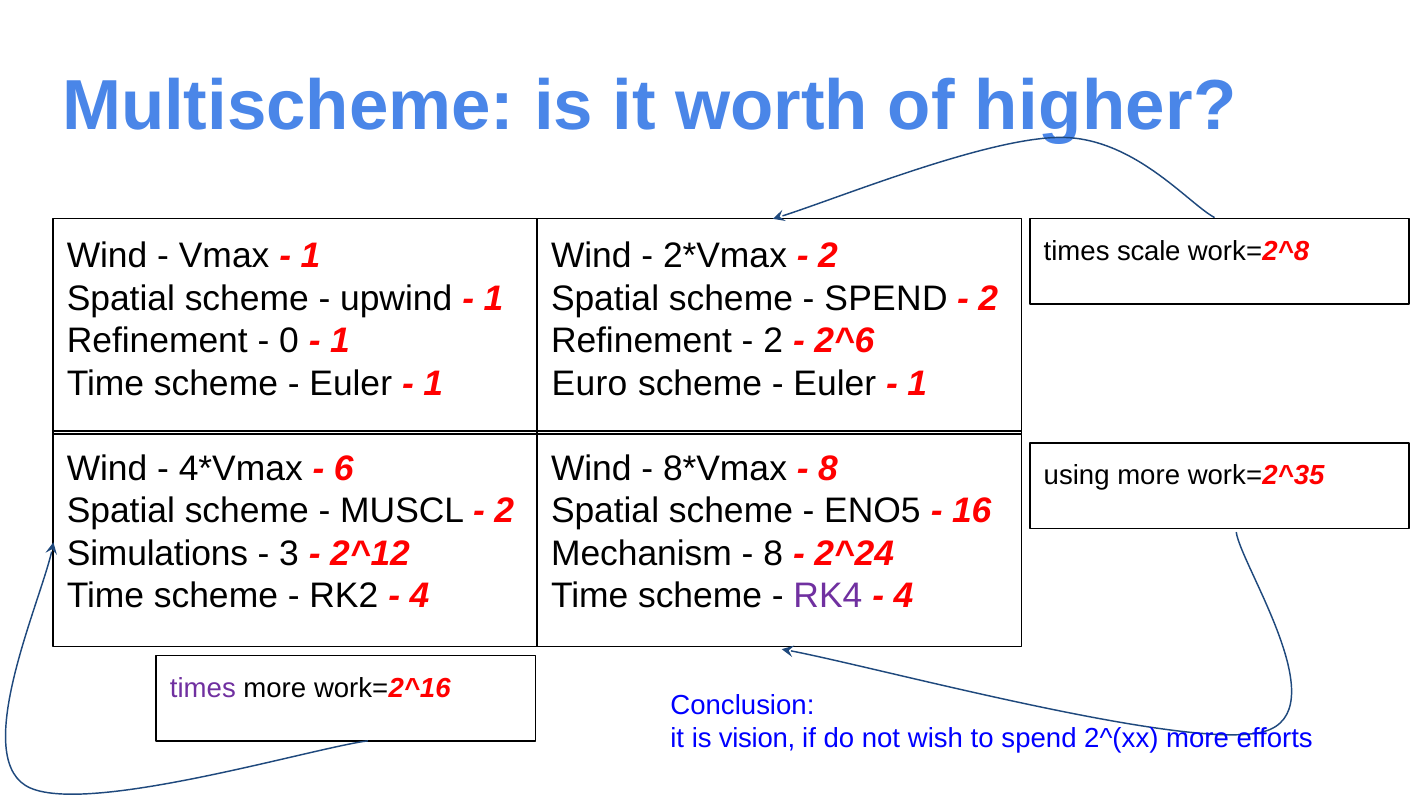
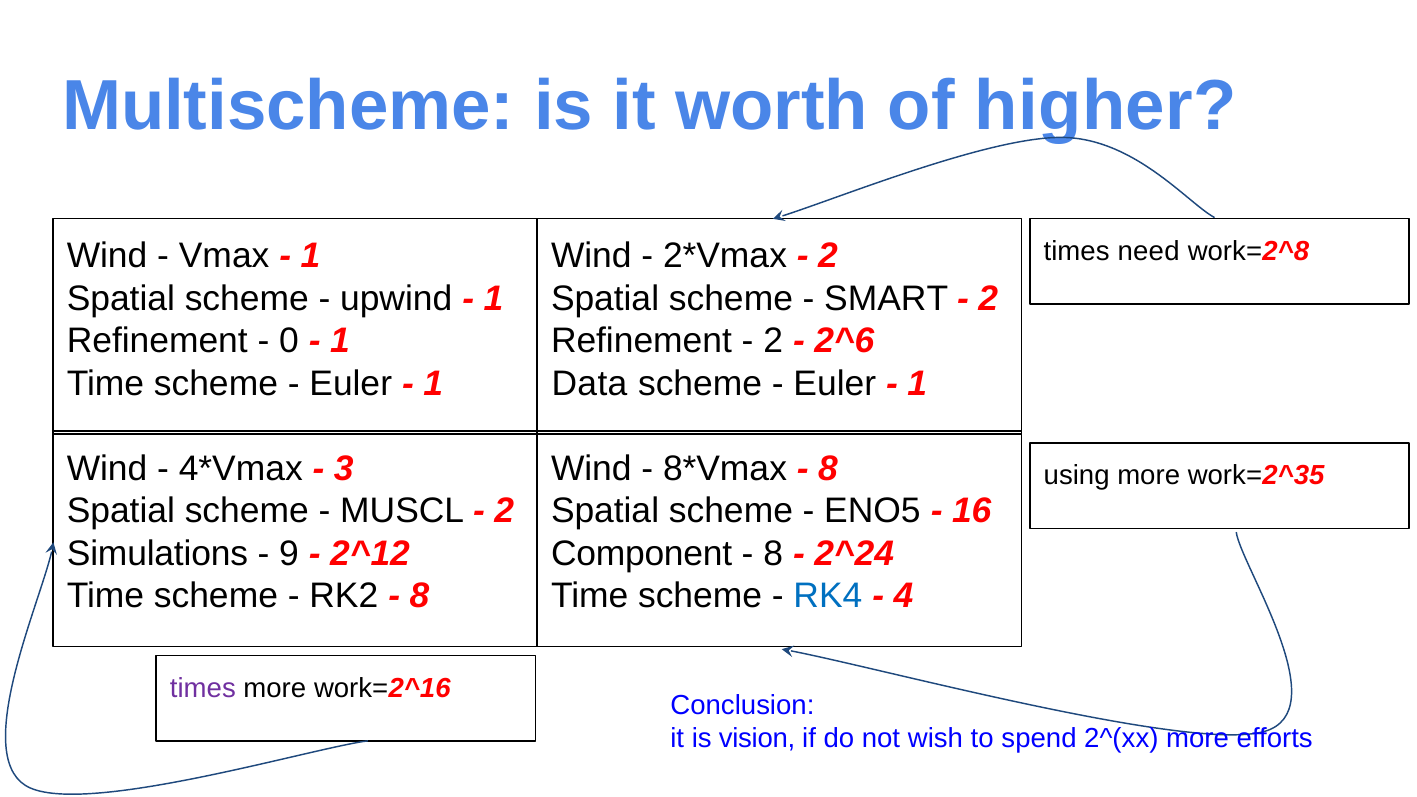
scale: scale -> need (1149, 251)
SPEND: SPEND -> SMART (886, 299)
Euro: Euro -> Data (589, 384)
6: 6 -> 3 (344, 469)
3: 3 -> 9 (289, 554)
Mechanism: Mechanism -> Component (642, 554)
4: 4 -> 8 (419, 596)
RK4 colour: purple -> blue (828, 596)
